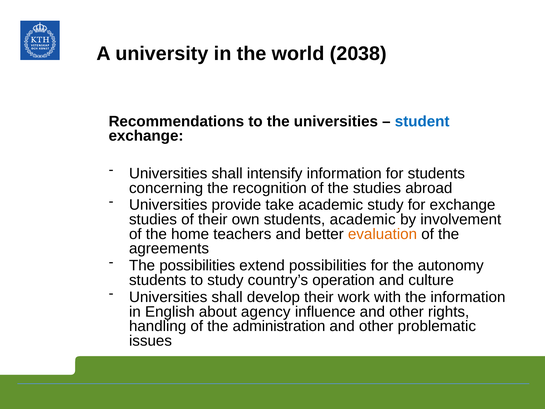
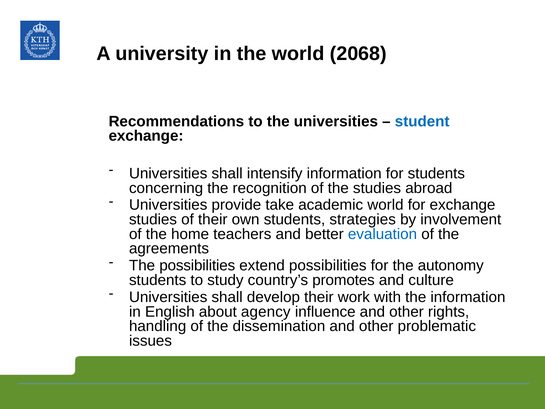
2038: 2038 -> 2068 (358, 54)
academic study: study -> world (385, 205)
students academic: academic -> strategies (363, 219)
evaluation colour: orange -> blue (383, 234)
operation: operation -> promotes (344, 280)
administration: administration -> dissemination (279, 326)
